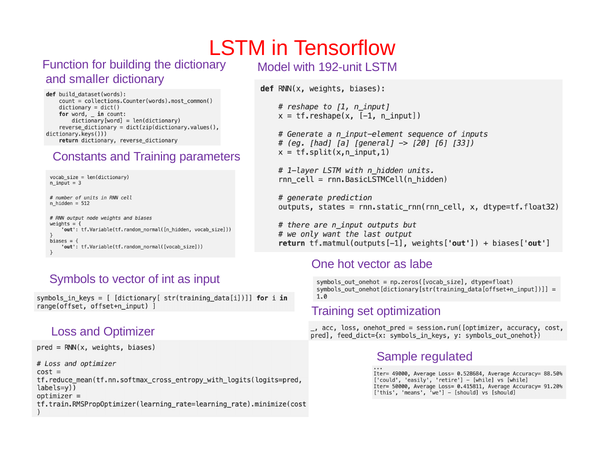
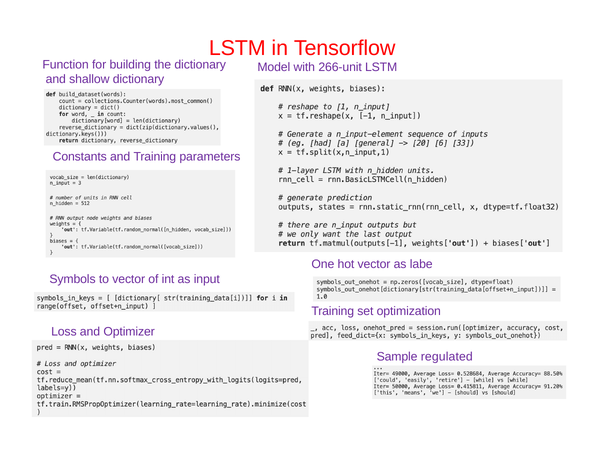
192-unit: 192-unit -> 266-unit (340, 67)
smaller: smaller -> shallow (89, 79)
